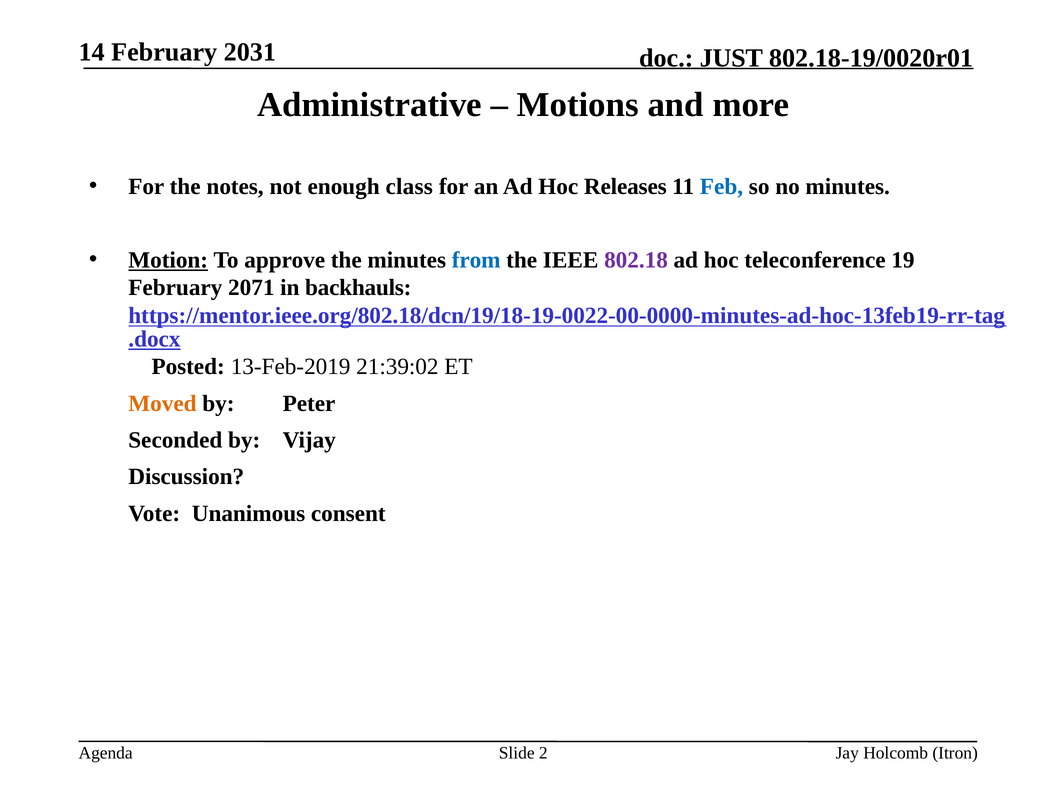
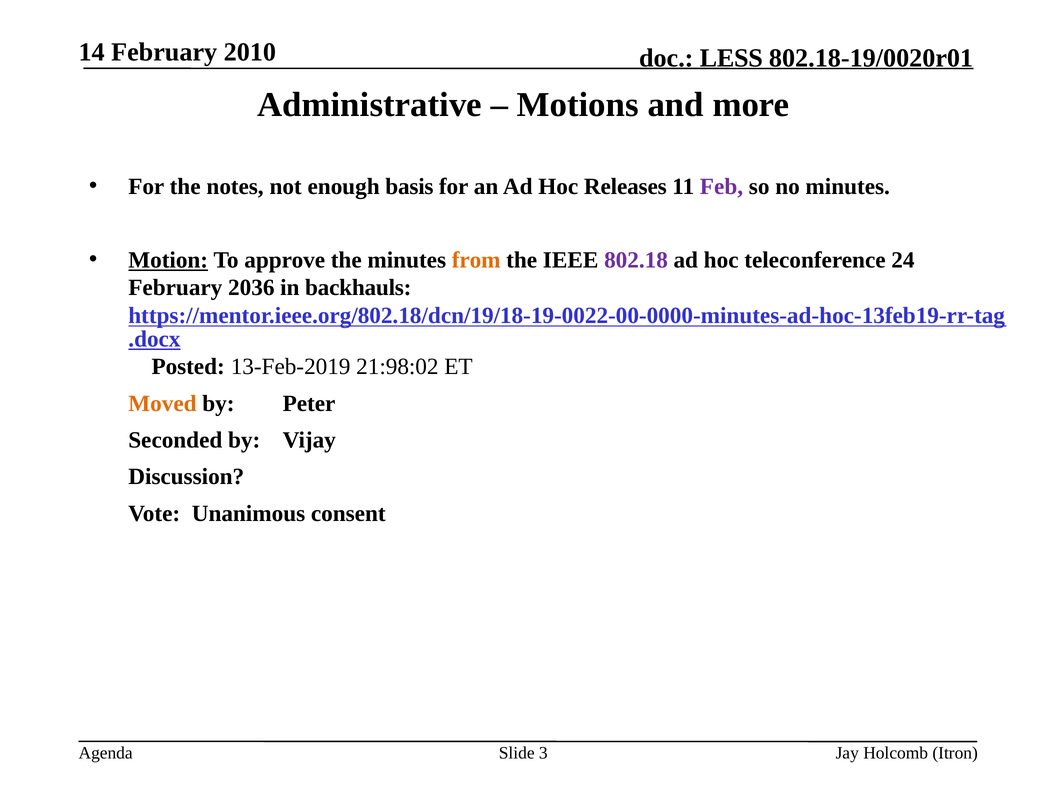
2031: 2031 -> 2010 (250, 52)
JUST: JUST -> LESS (731, 58)
class: class -> basis (409, 187)
Feb colour: blue -> purple (721, 187)
from colour: blue -> orange (476, 260)
19: 19 -> 24 (903, 260)
2071: 2071 -> 2036 (251, 288)
21:39:02: 21:39:02 -> 21:98:02 (397, 367)
2: 2 -> 3 (543, 753)
